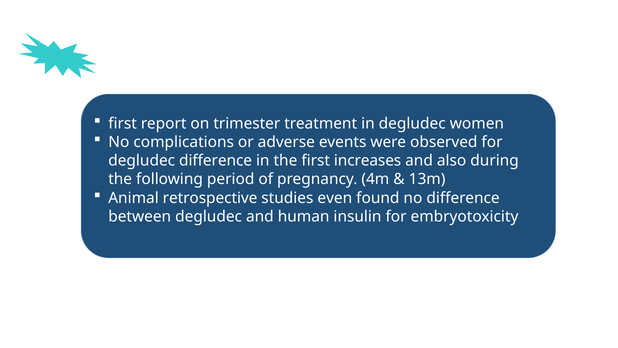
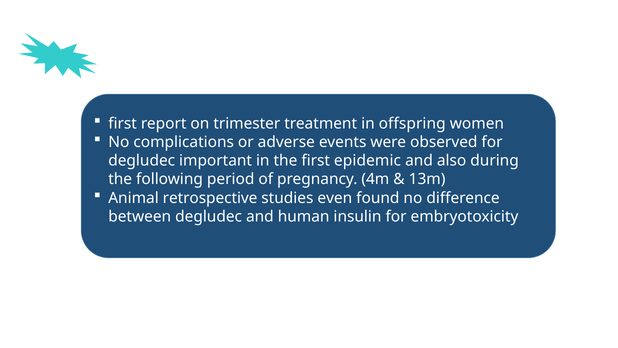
in degludec: degludec -> offspring (412, 124)
degludec difference: difference -> important (216, 161)
increases: increases -> epidemic (368, 161)
